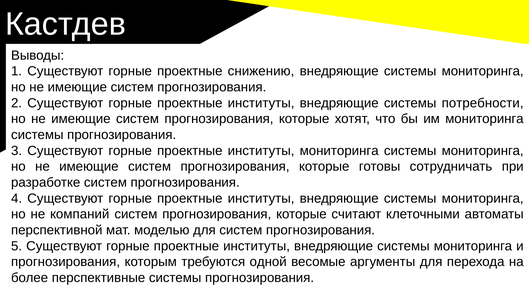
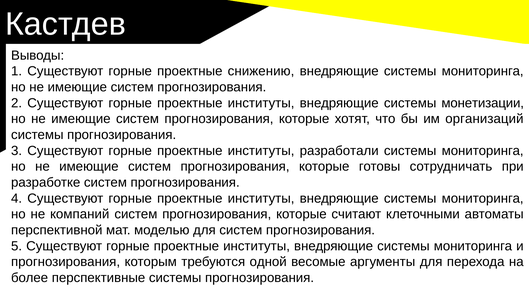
потребности: потребности -> монетизации (483, 103)
им мониторинга: мониторинга -> организаций (484, 119)
институты мониторинга: мониторинга -> разработали (339, 150)
